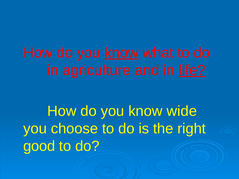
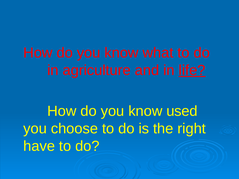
know underline: present -> none (121, 53)
wide: wide -> used (182, 111)
good: good -> have (39, 146)
